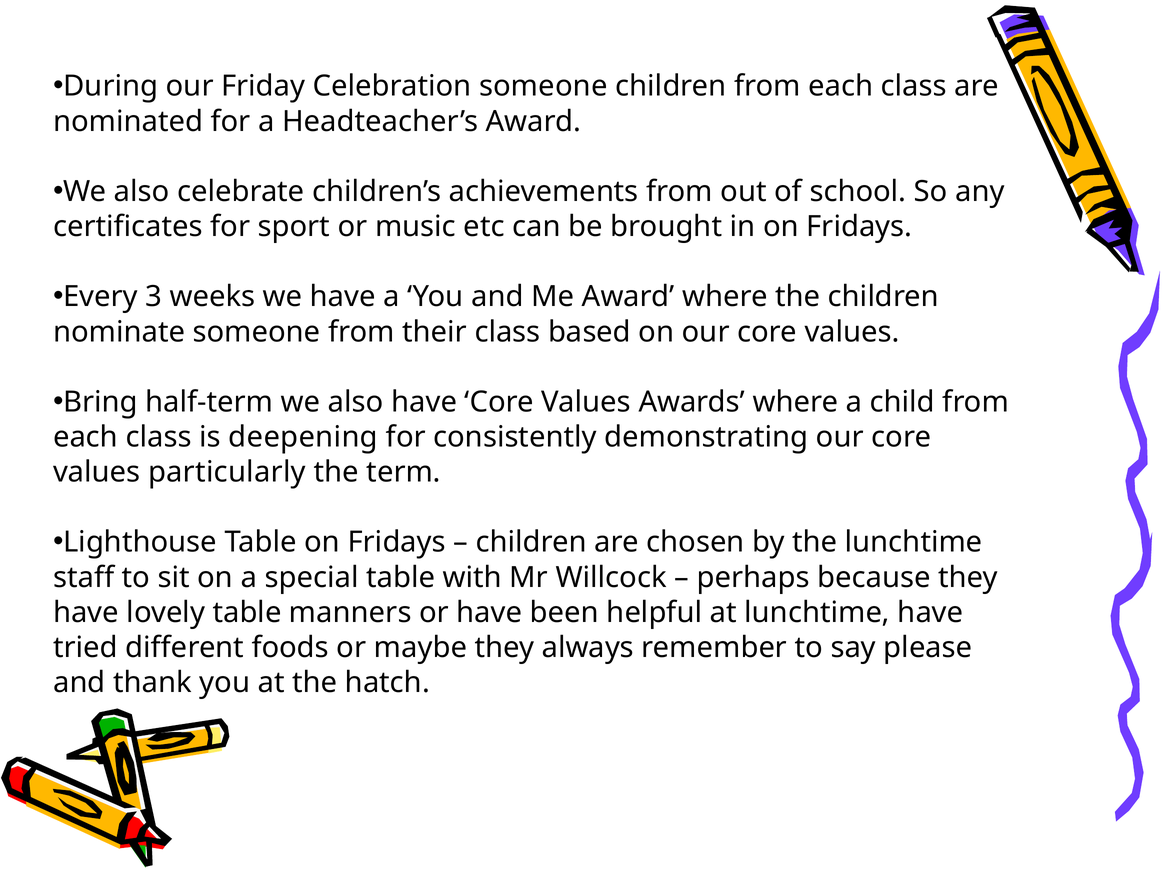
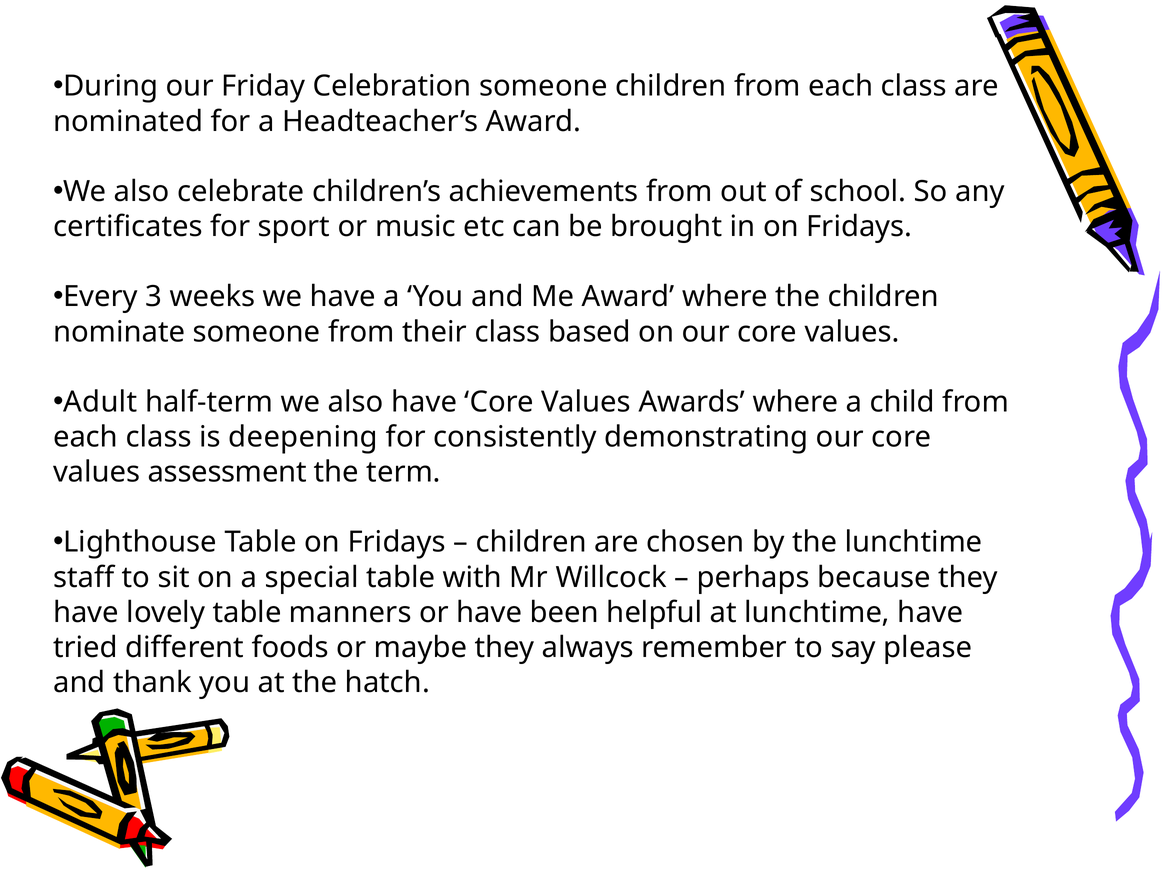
Bring: Bring -> Adult (100, 402)
particularly: particularly -> assessment (227, 472)
